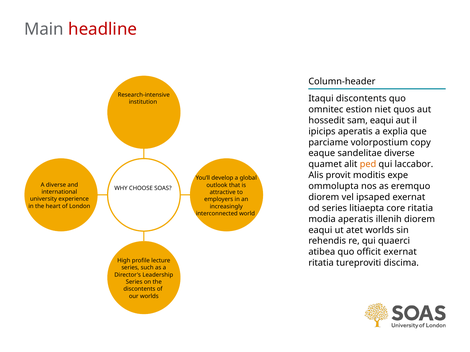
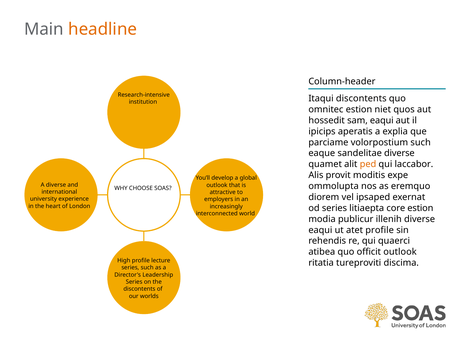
headline colour: red -> orange (103, 29)
volorpostium copy: copy -> such (421, 143)
core ritatia: ritatia -> estion (420, 208)
modia aperatis: aperatis -> publicur (356, 219)
illenih diorem: diorem -> diverse (420, 219)
atet worlds: worlds -> profile (380, 230)
officit exernat: exernat -> outlook (400, 252)
